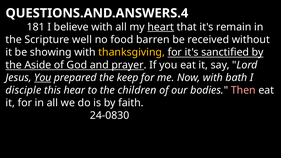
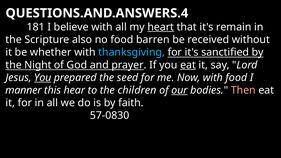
well: well -> also (82, 40)
showing: showing -> whether (51, 52)
thanksgiving colour: yellow -> light blue (132, 52)
Aside: Aside -> Night (38, 65)
eat underline: none -> present (188, 65)
keep: keep -> seed (128, 78)
with bath: bath -> food (236, 78)
disciple: disciple -> manner (24, 90)
our underline: none -> present (179, 90)
24-0830: 24-0830 -> 57-0830 (110, 116)
